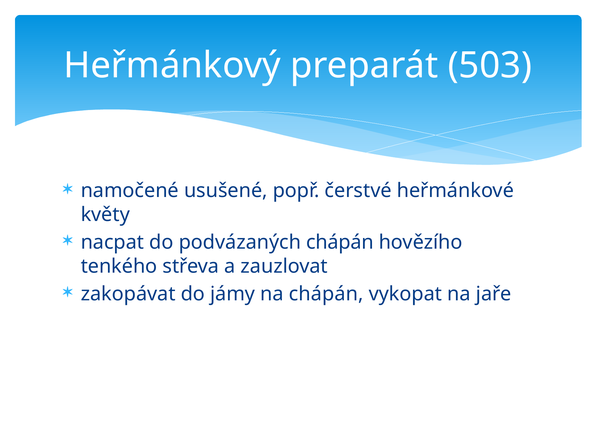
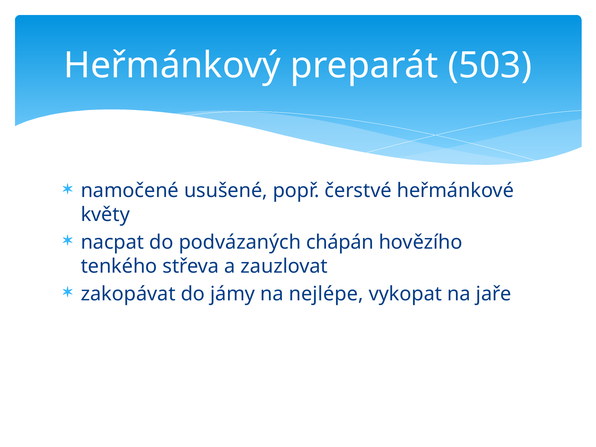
na chápán: chápán -> nejlépe (326, 294)
